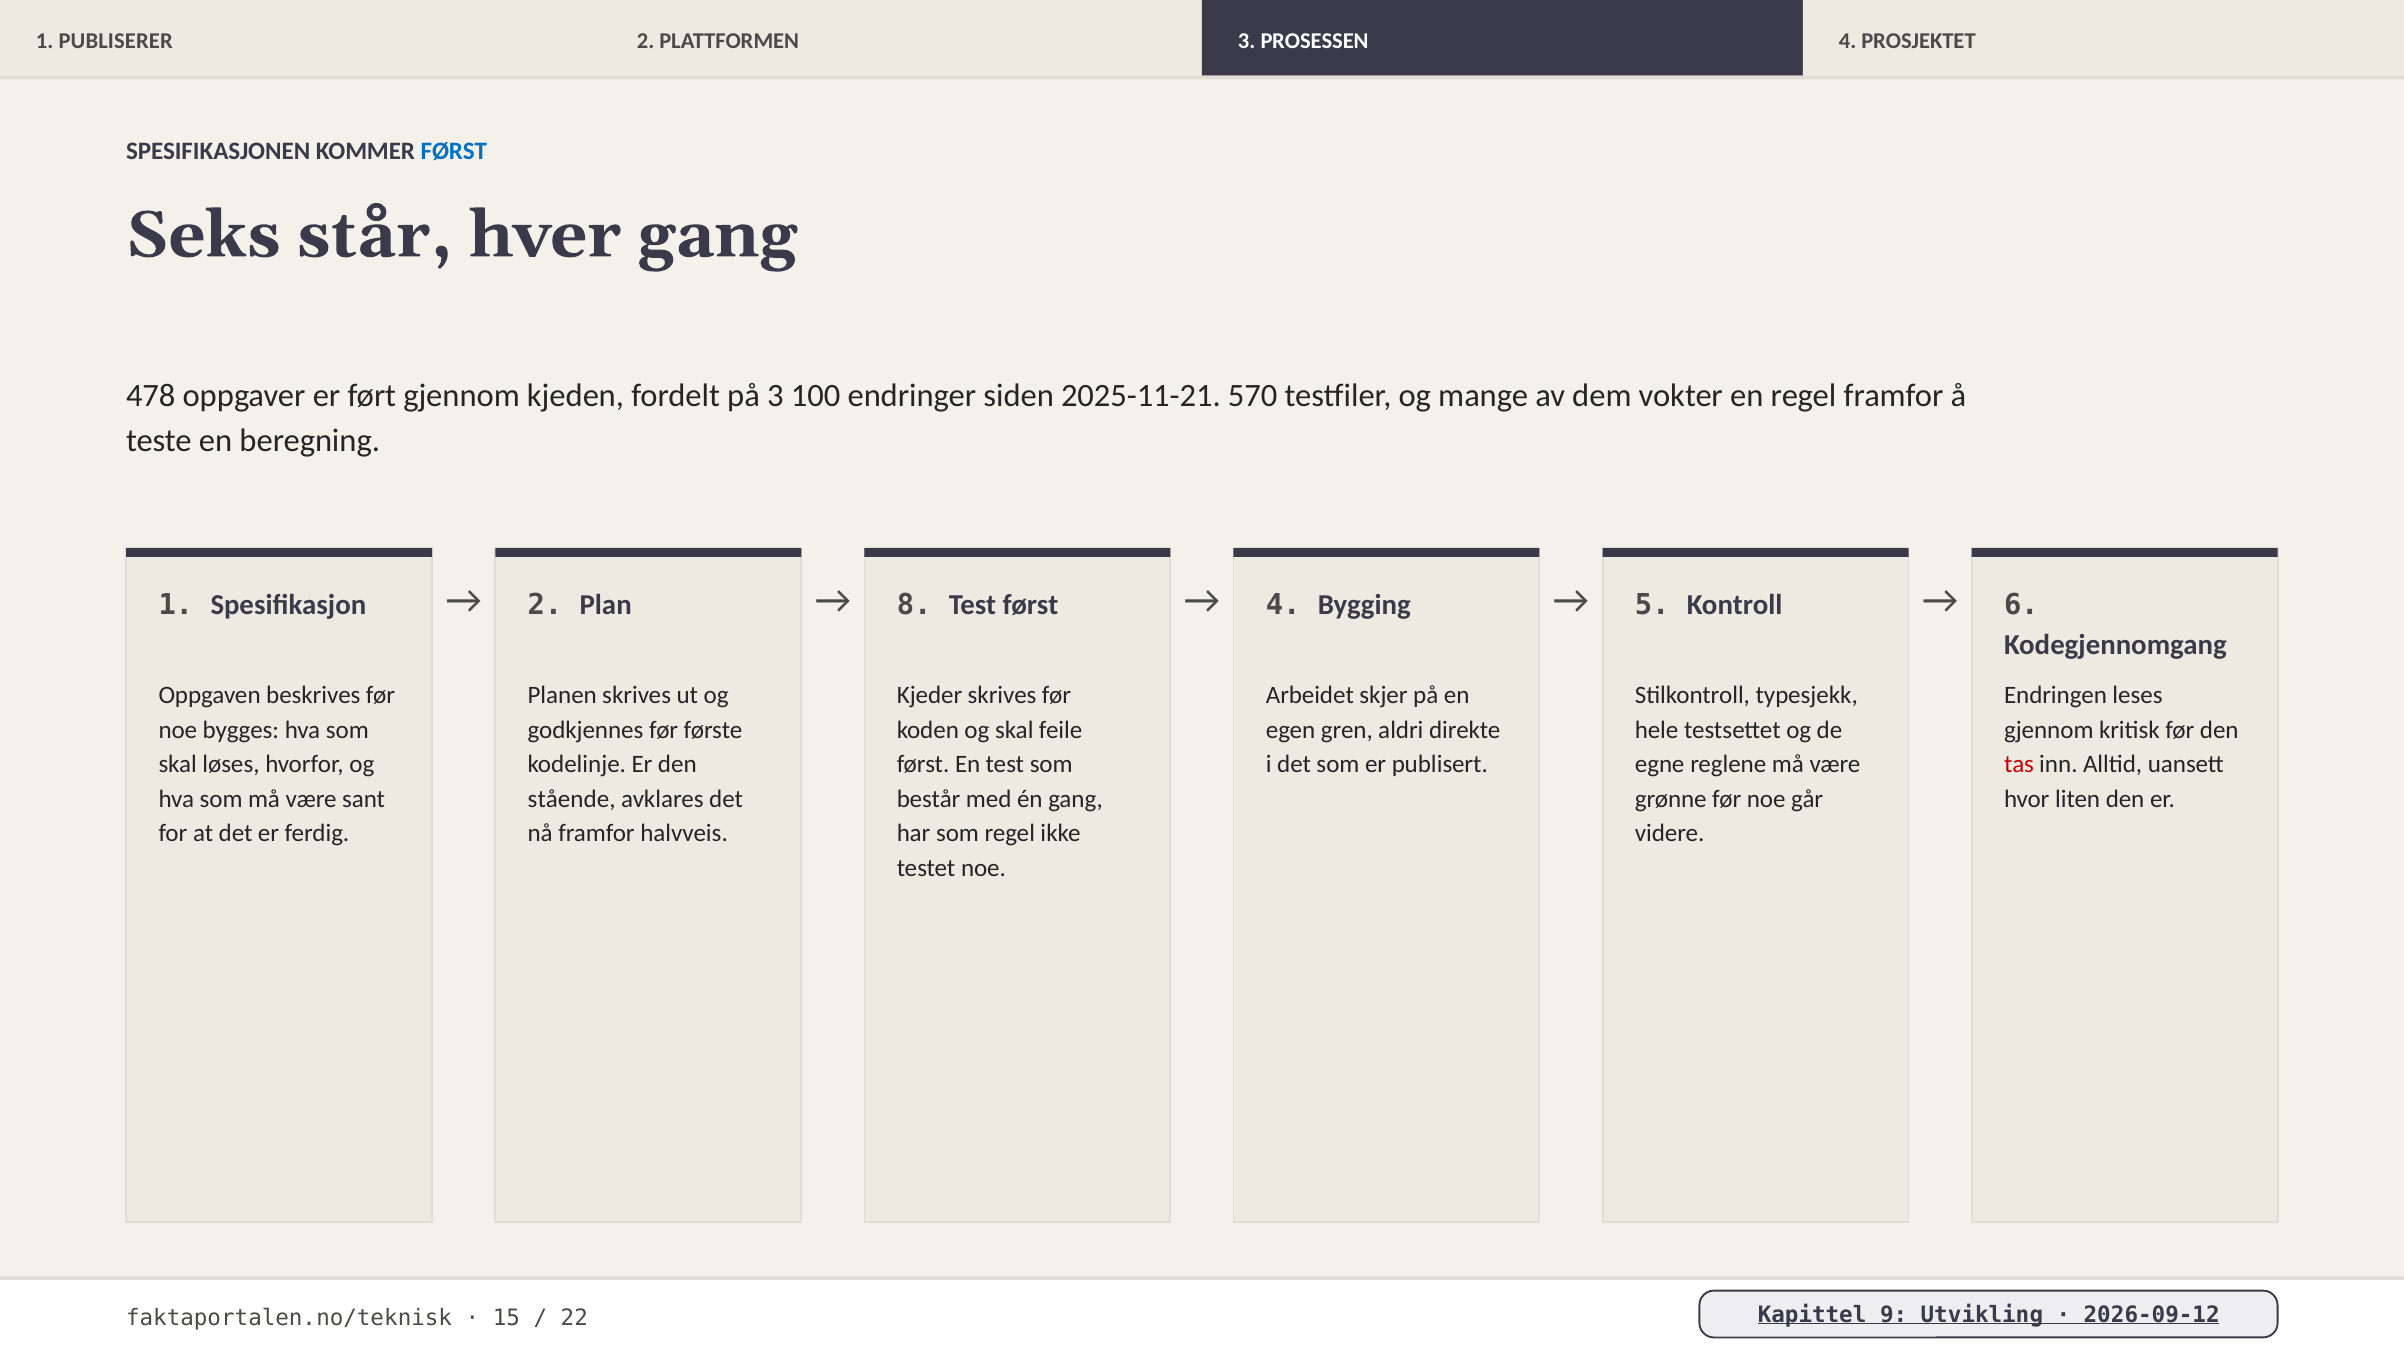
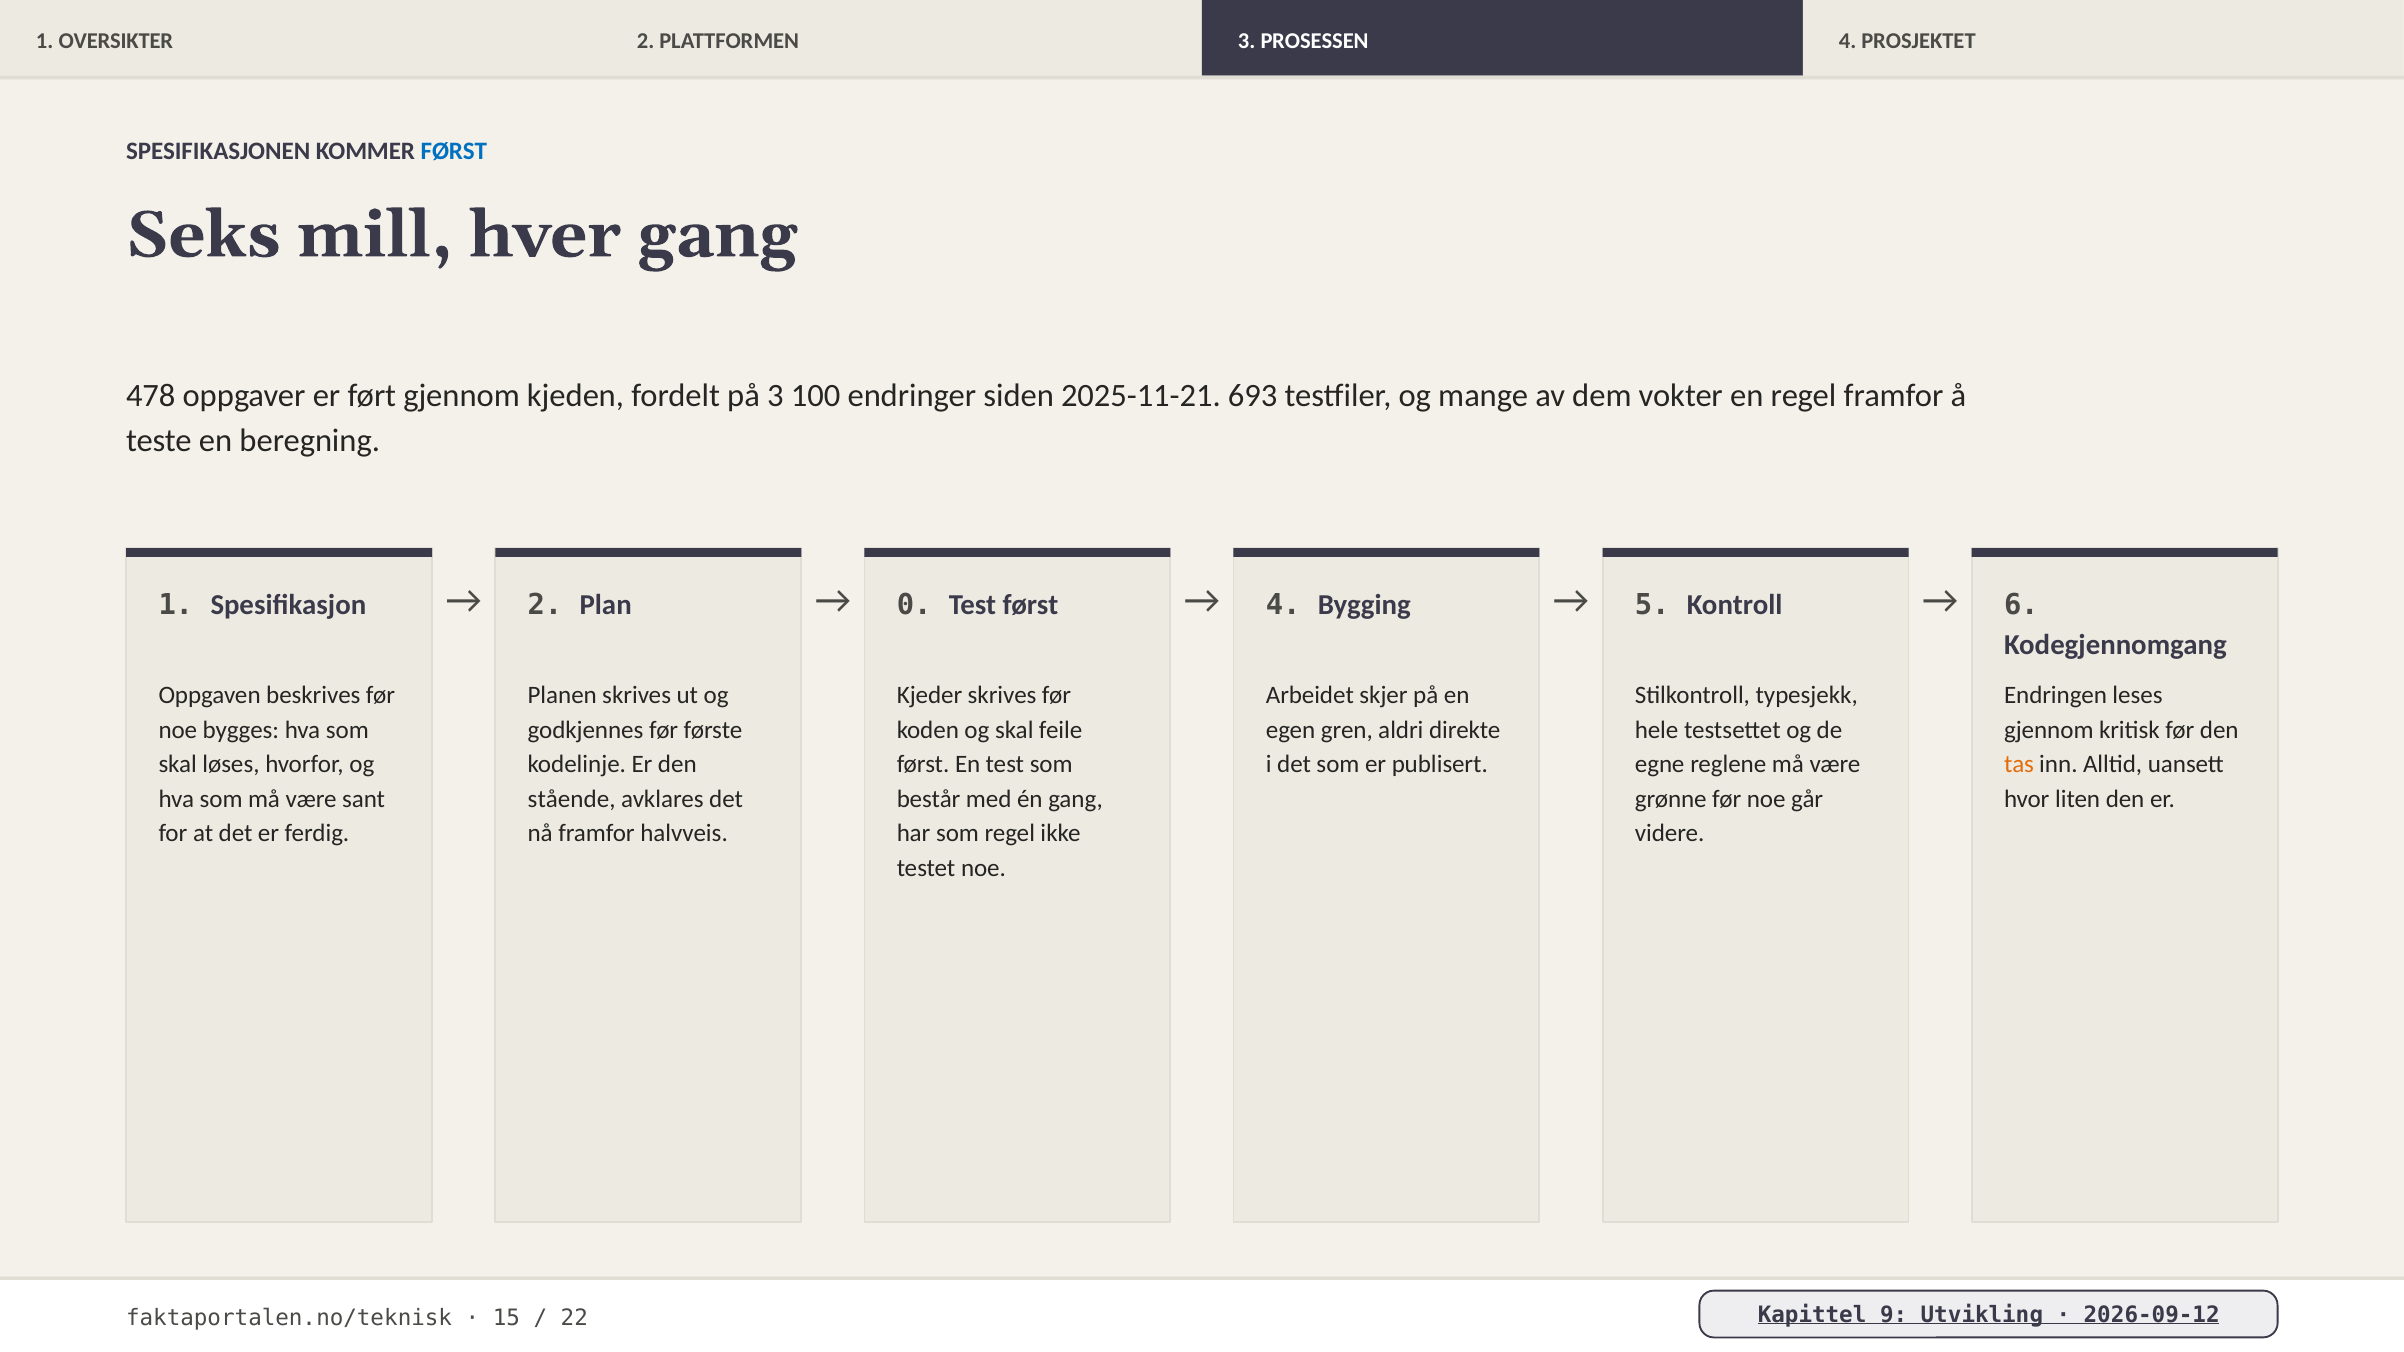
PUBLISERER: PUBLISERER -> OVERSIKTER (116, 41)
står: står -> mill (375, 235)
570: 570 -> 693 (1253, 395)
8: 8 -> 0 (914, 605)
tas colour: red -> orange (2019, 765)
